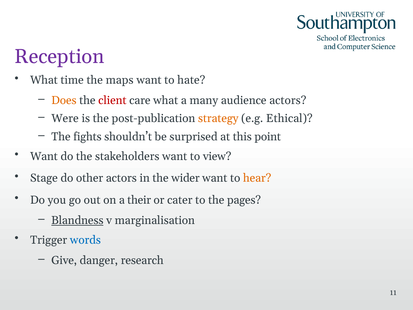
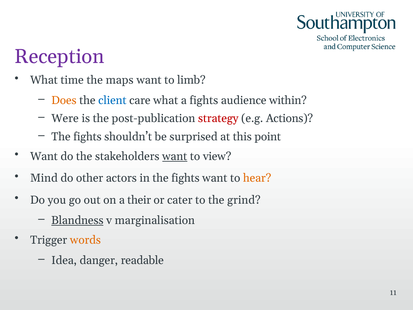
hate: hate -> limb (191, 80)
client colour: red -> blue (112, 100)
a many: many -> fights (204, 100)
audience actors: actors -> within (288, 100)
strategy colour: orange -> red (218, 118)
Ethical: Ethical -> Actions (289, 118)
want underline: none -> present (175, 156)
Stage: Stage -> Mind (44, 178)
in the wider: wider -> fights (185, 178)
pages: pages -> grind (244, 200)
words colour: blue -> orange (85, 240)
Give: Give -> Idea (64, 260)
research: research -> readable (142, 260)
